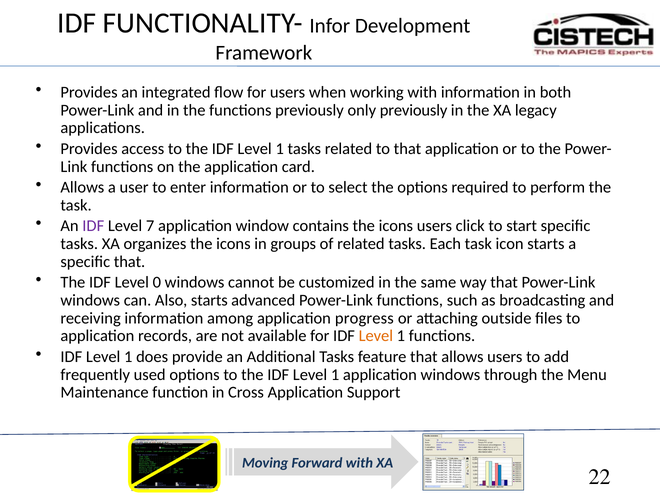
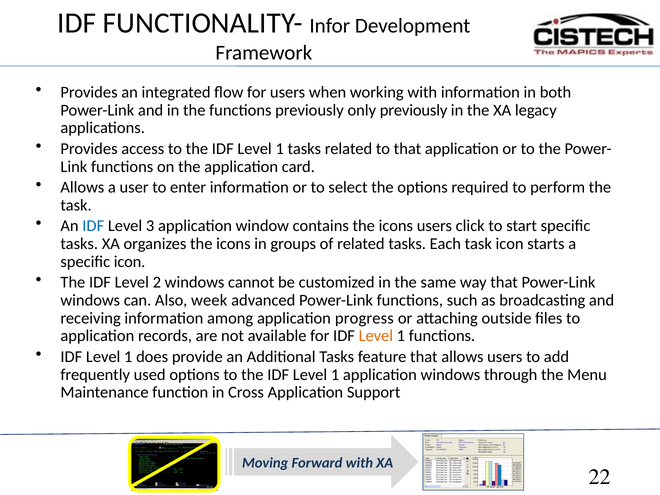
IDF colour: purple -> blue (93, 226)
7: 7 -> 3 (150, 226)
specific that: that -> icon (130, 262)
0: 0 -> 2 (157, 282)
Also starts: starts -> week (209, 300)
